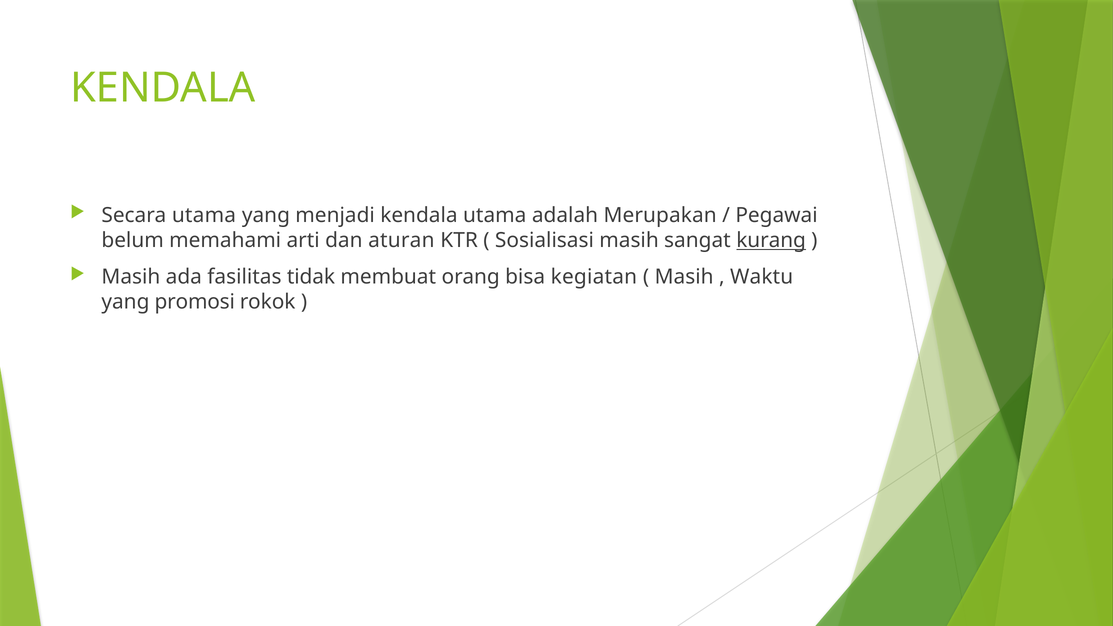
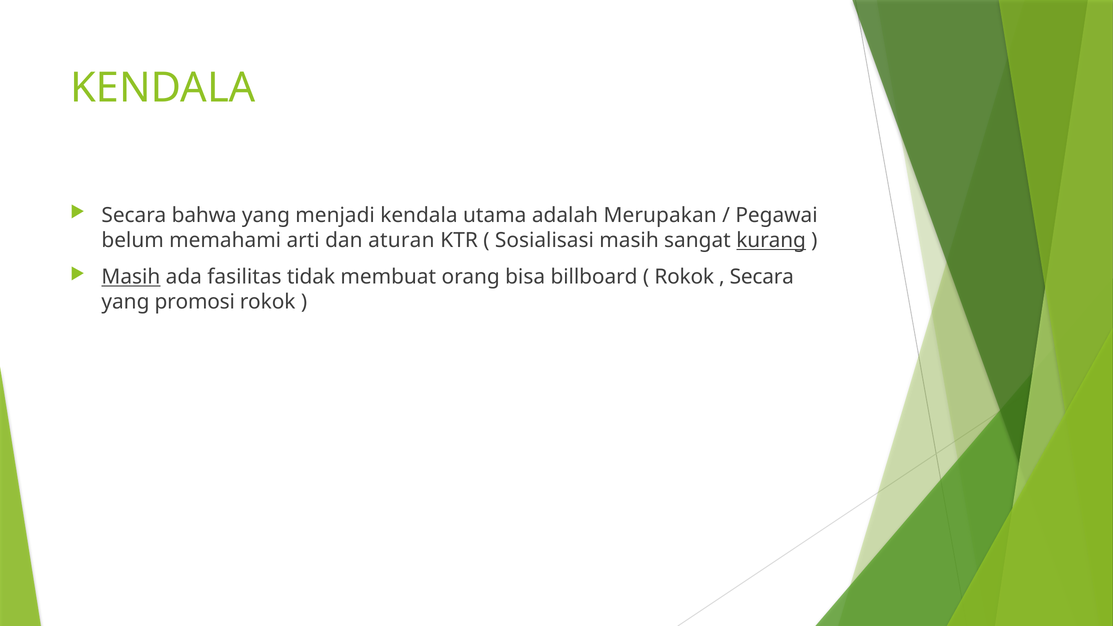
Secara utama: utama -> bahwa (204, 215)
Masih underline: none -> present (131, 277)
kegiatan: kegiatan -> billboard (594, 277)
Masih: Masih -> Rokok (684, 277)
Waktu: Waktu -> Secara (762, 277)
